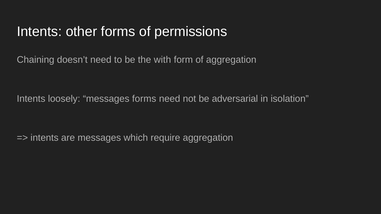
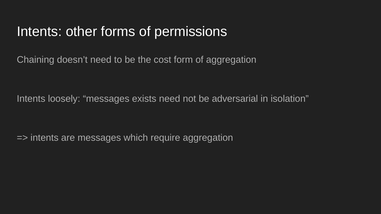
with: with -> cost (162, 60)
messages forms: forms -> exists (144, 99)
